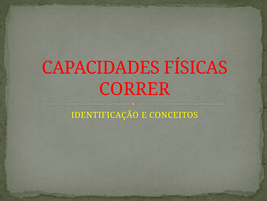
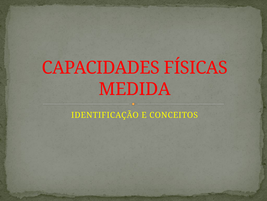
CORRER: CORRER -> MEDIDA (135, 89)
